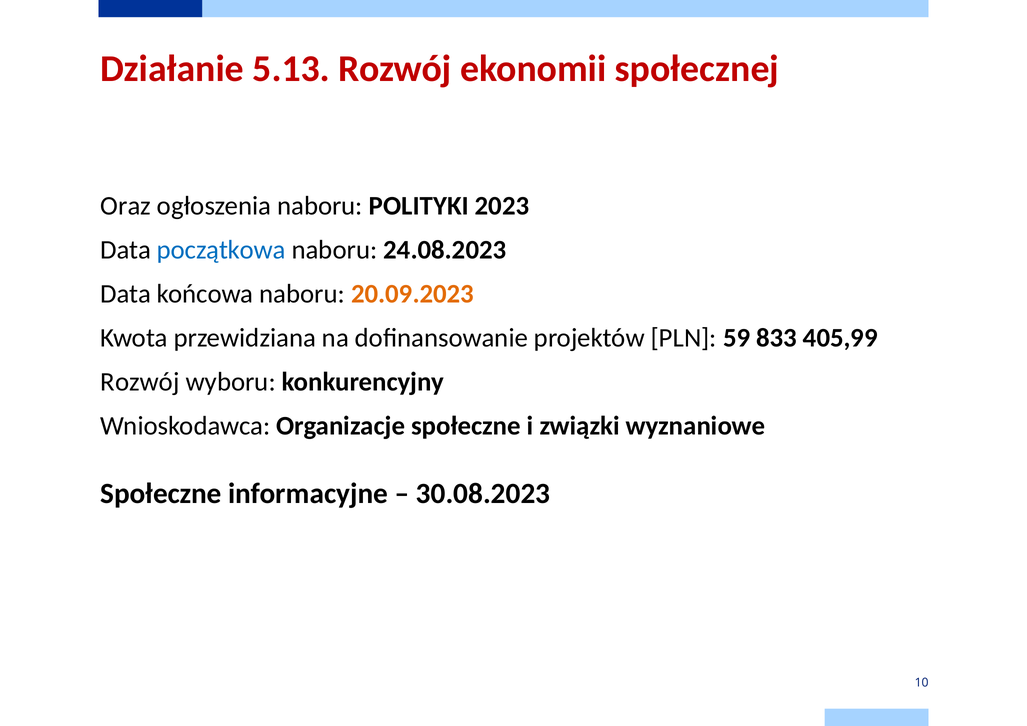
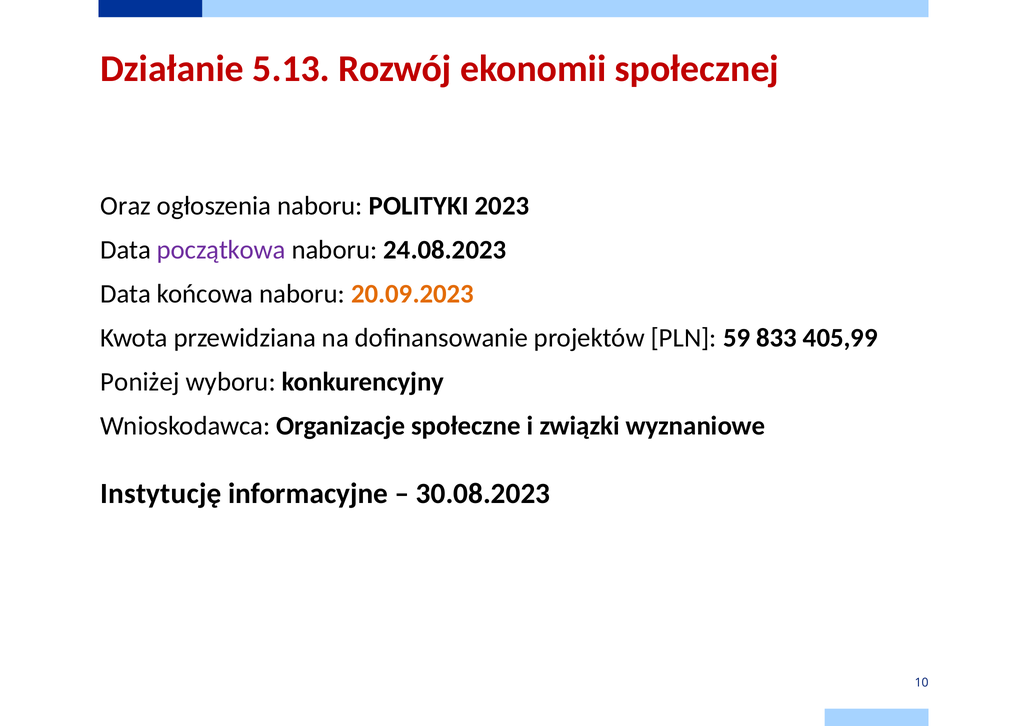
początkowa colour: blue -> purple (221, 250)
Rozwój: Rozwój -> Poniżej (140, 382)
Społeczne: Społeczne -> Instytucję (161, 494)
